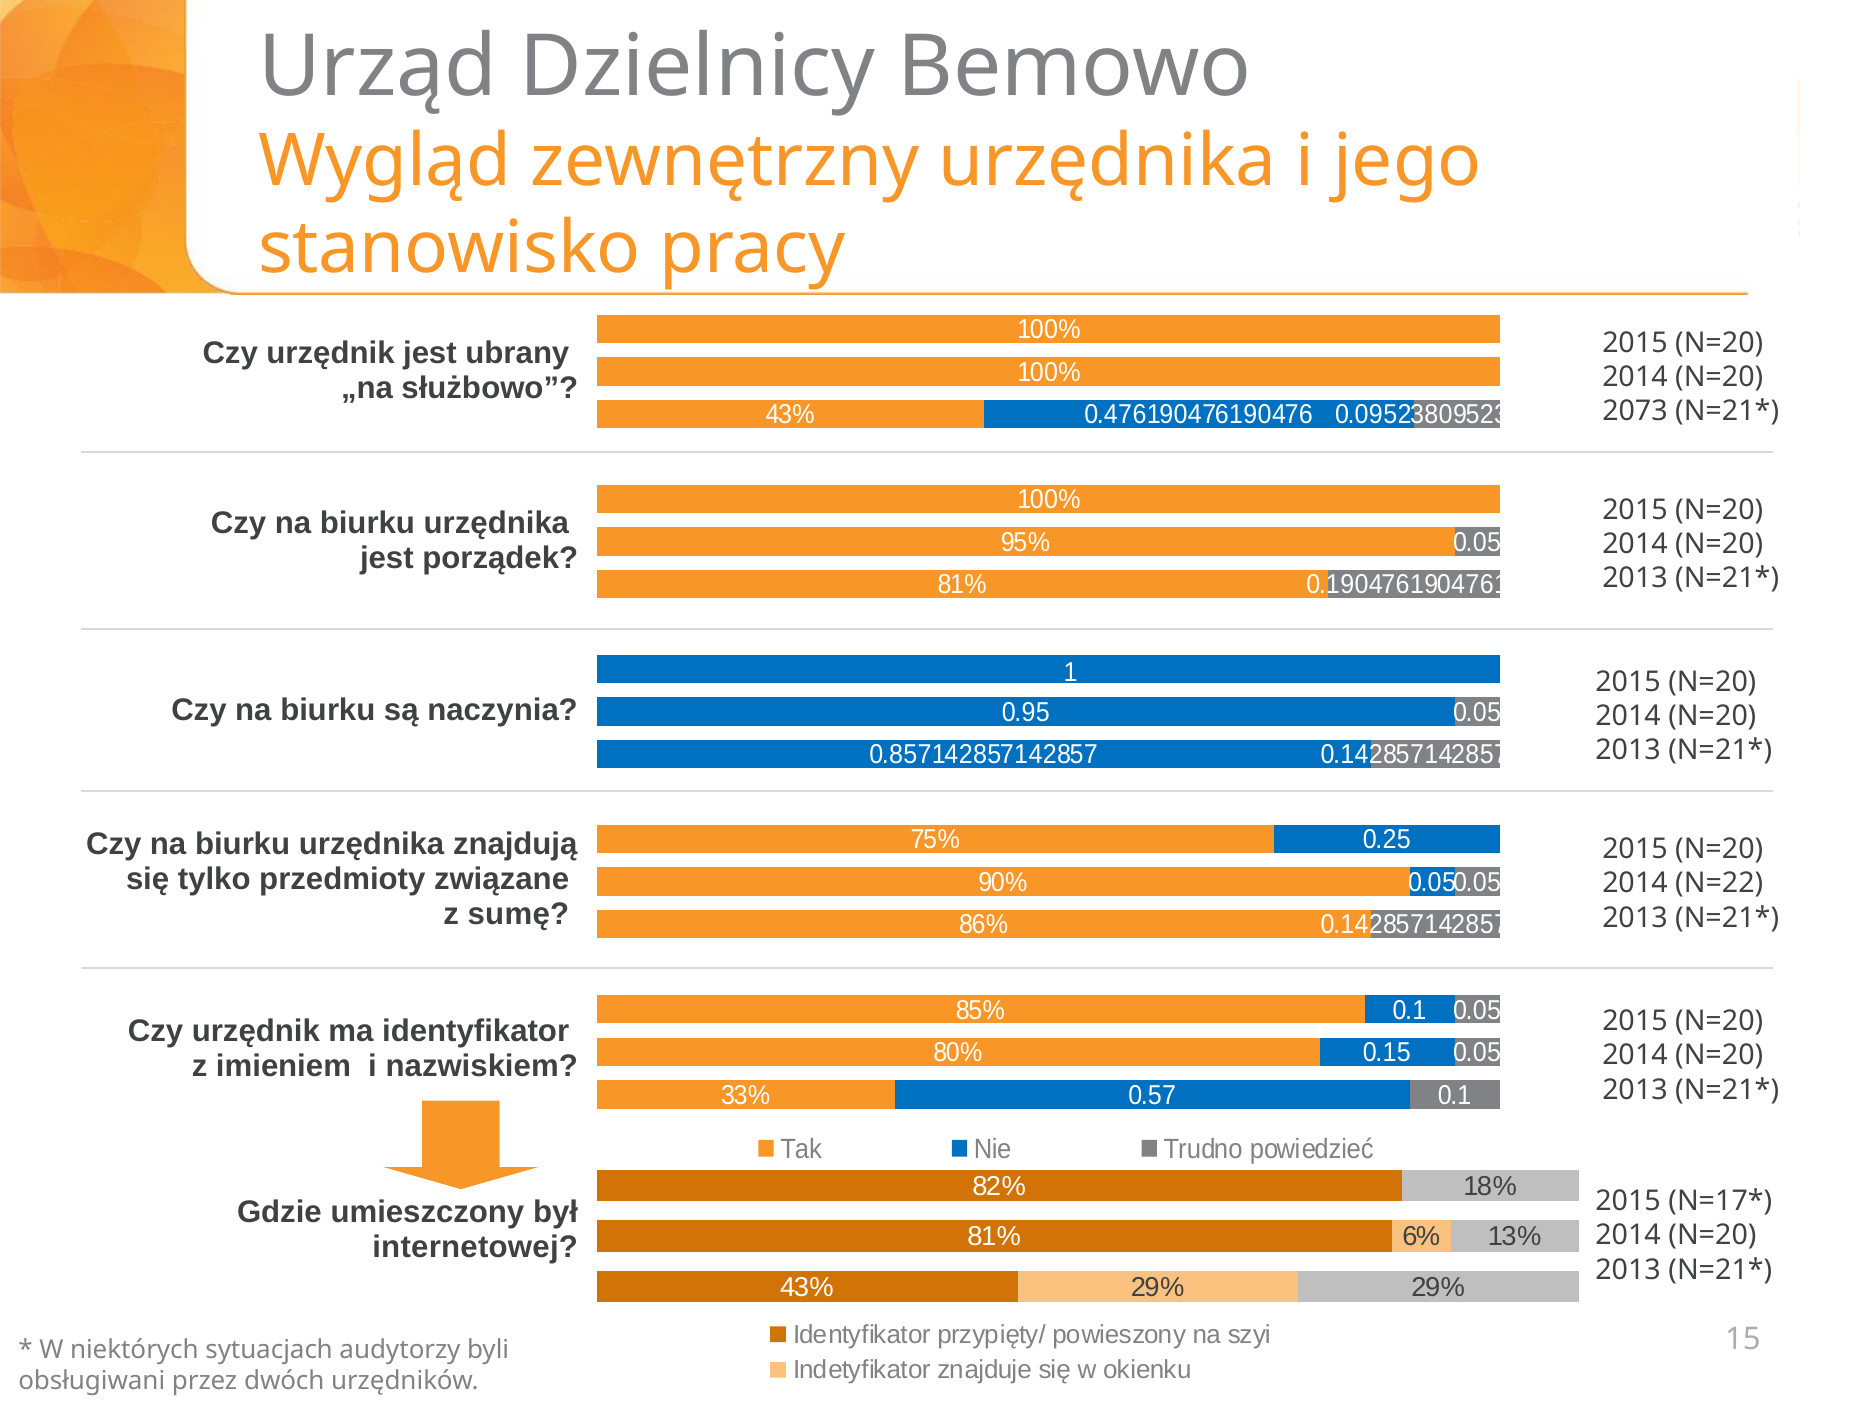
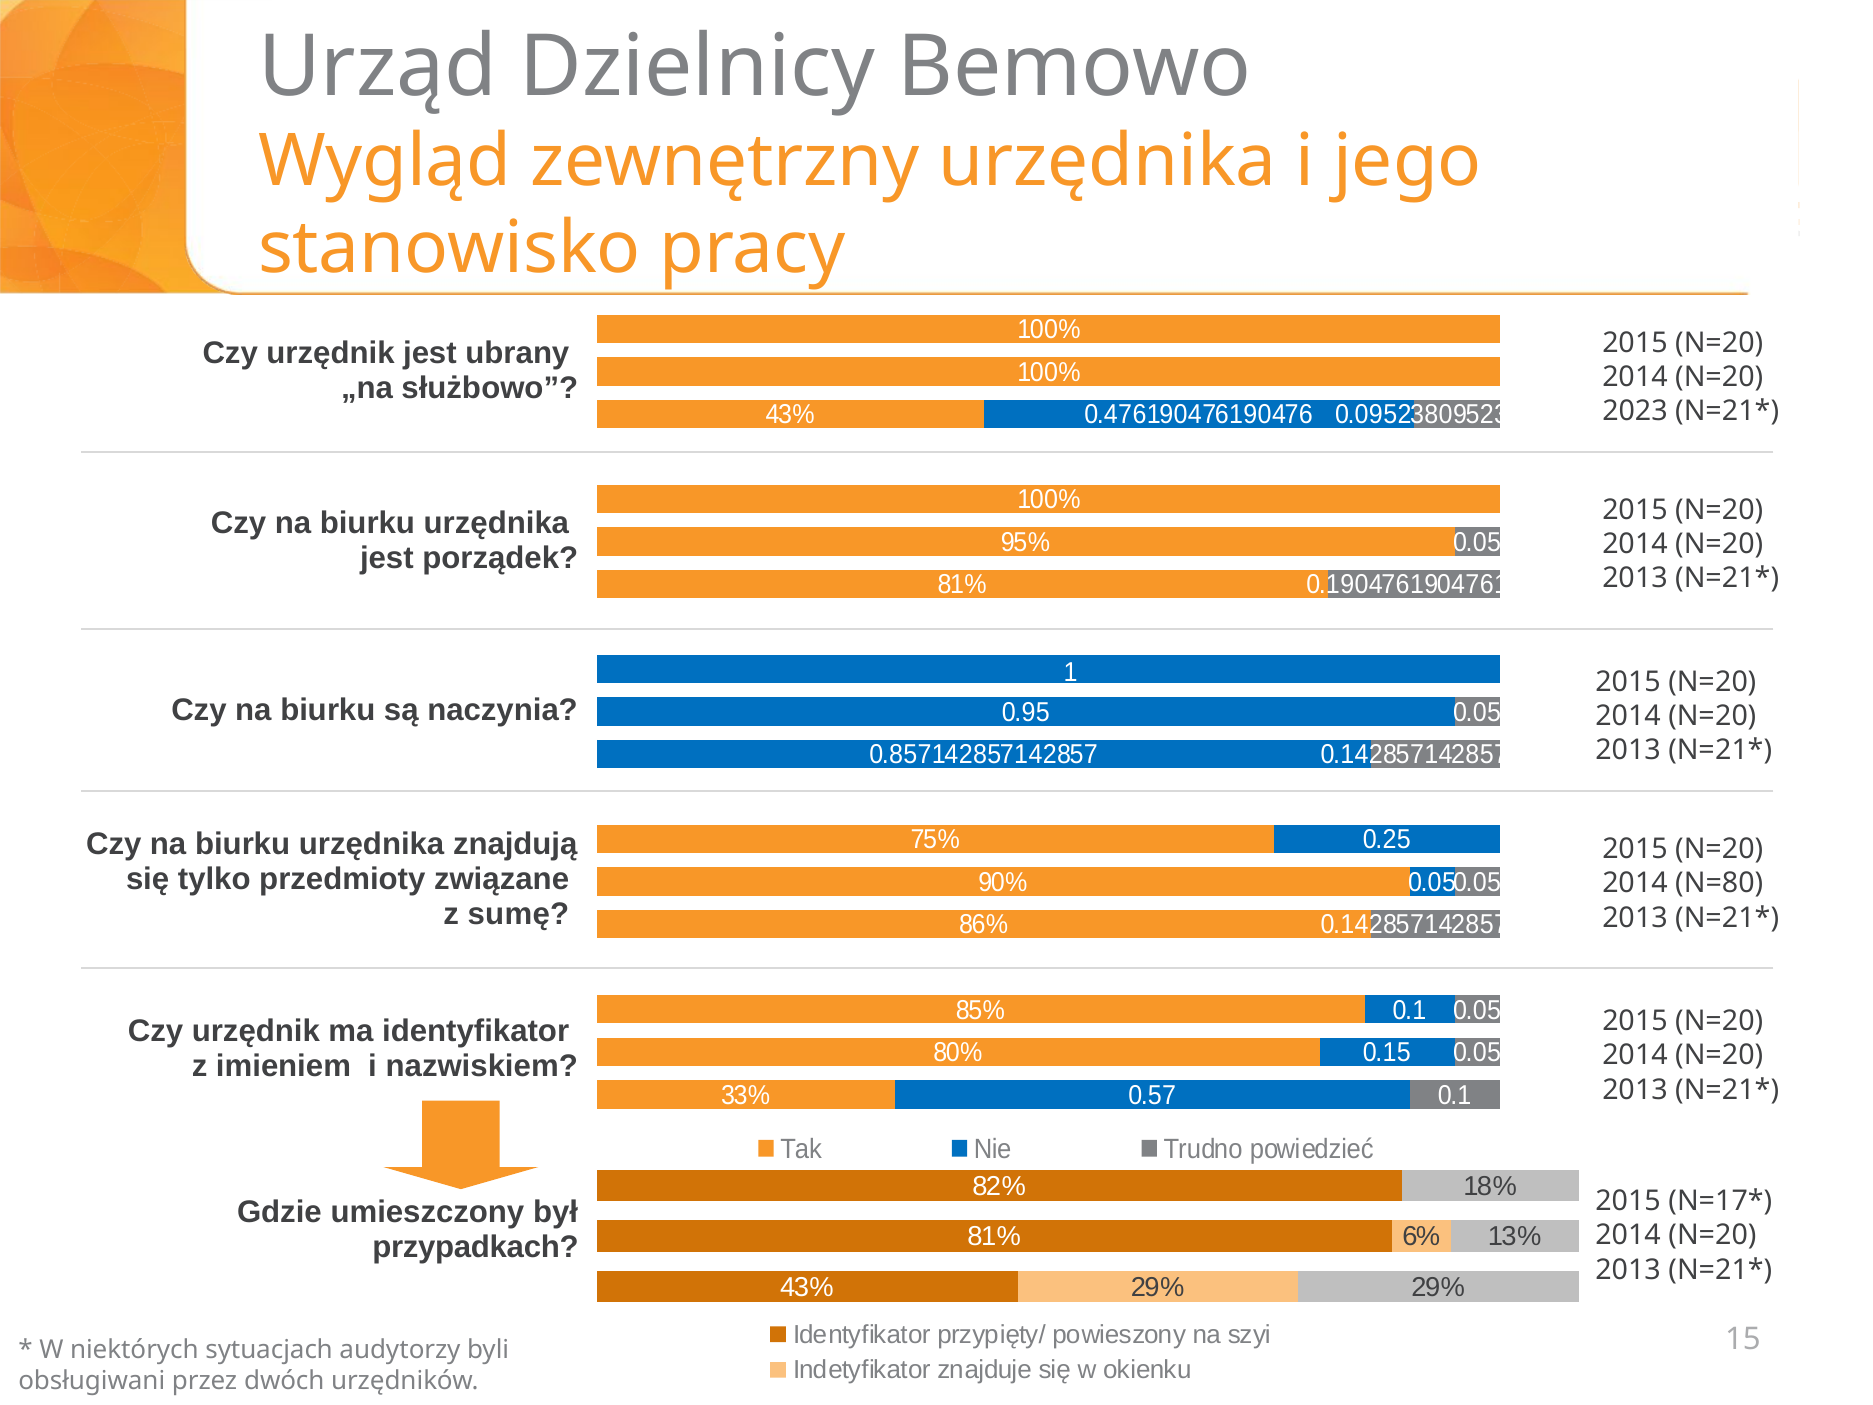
2073: 2073 -> 2023 (1635, 411)
N=22: N=22 -> N=80 (1719, 883)
internetowej: internetowej -> przypadkach (475, 1247)
